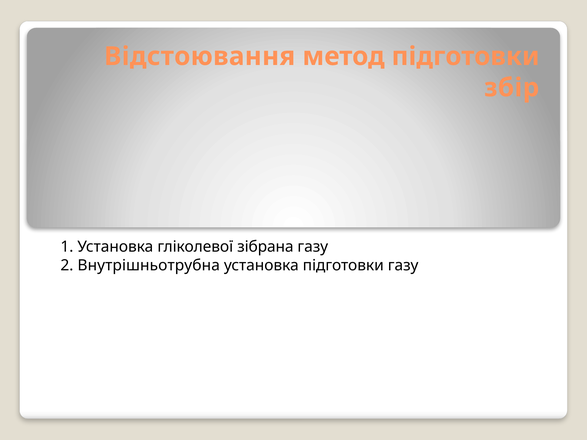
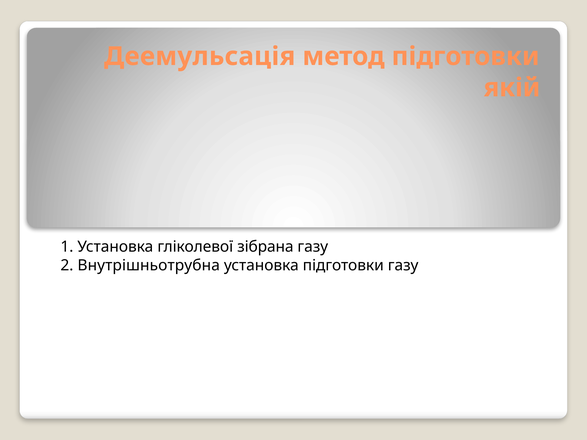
Відстоювання: Відстоювання -> Деемульсація (200, 56)
збір: збір -> якій (512, 88)
